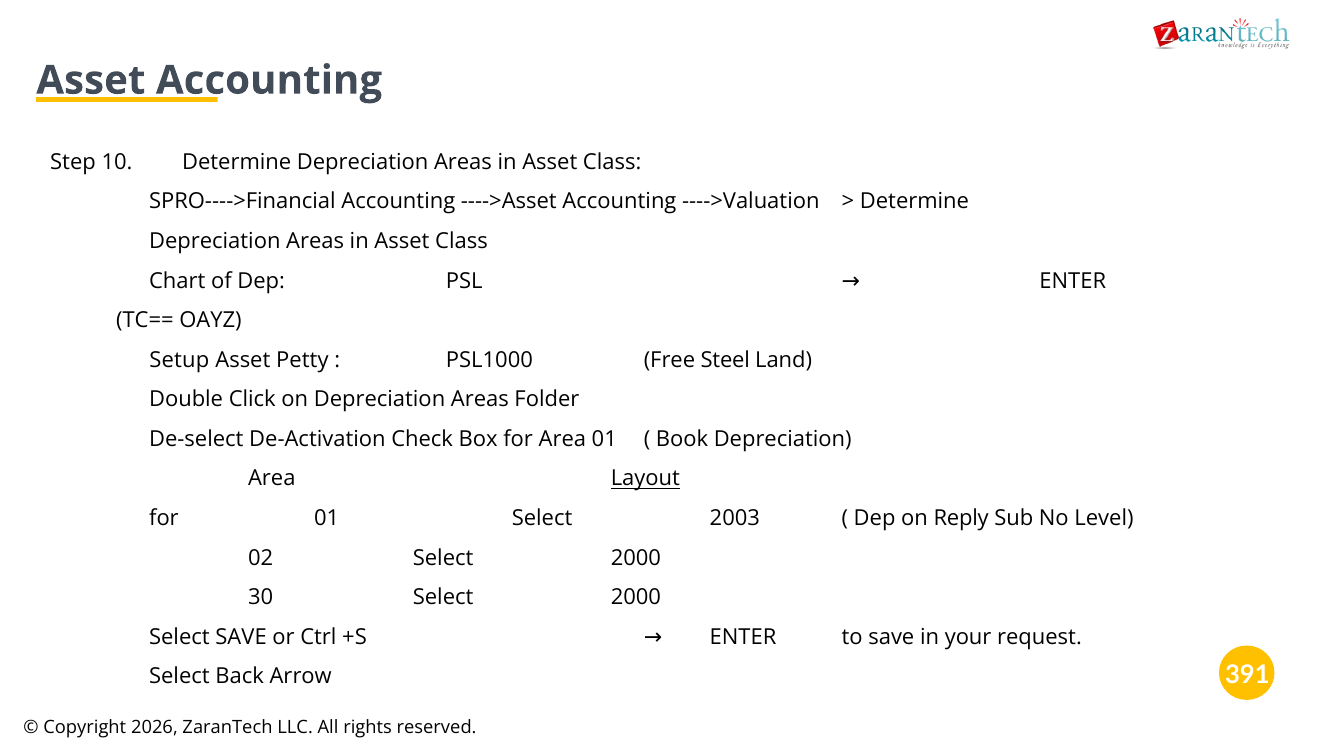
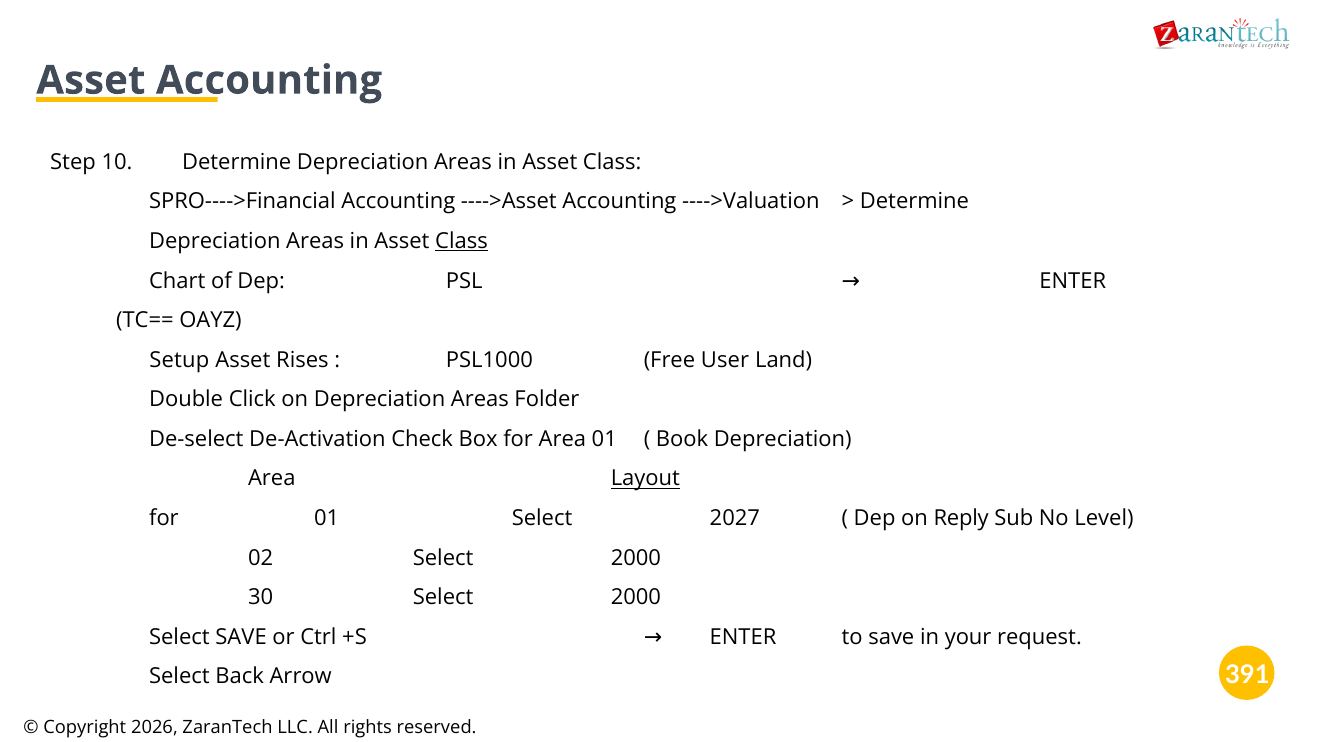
Class underline: none -> present (461, 241)
Petty: Petty -> Rises (302, 360)
Steel: Steel -> User (725, 360)
2003: 2003 -> 2027 (735, 518)
